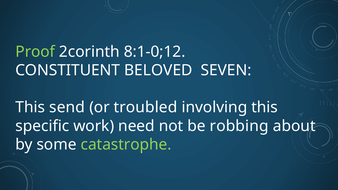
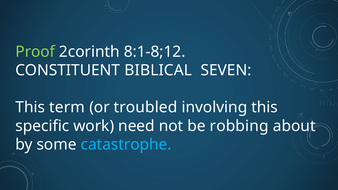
8:1-0;12: 8:1-0;12 -> 8:1-8;12 (155, 52)
BELOVED: BELOVED -> BIBLICAL (158, 70)
send: send -> term (67, 107)
catastrophe colour: light green -> light blue (126, 145)
